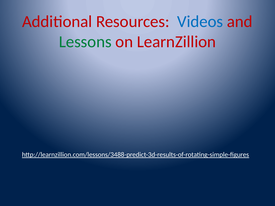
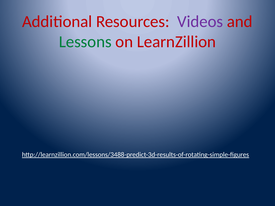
Videos colour: blue -> purple (200, 22)
